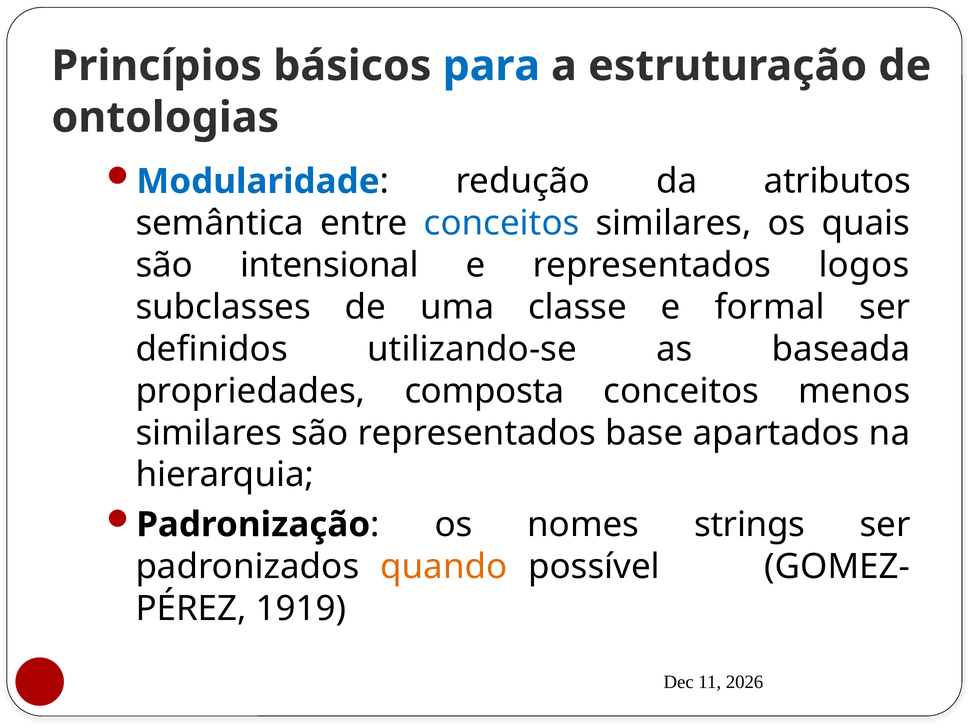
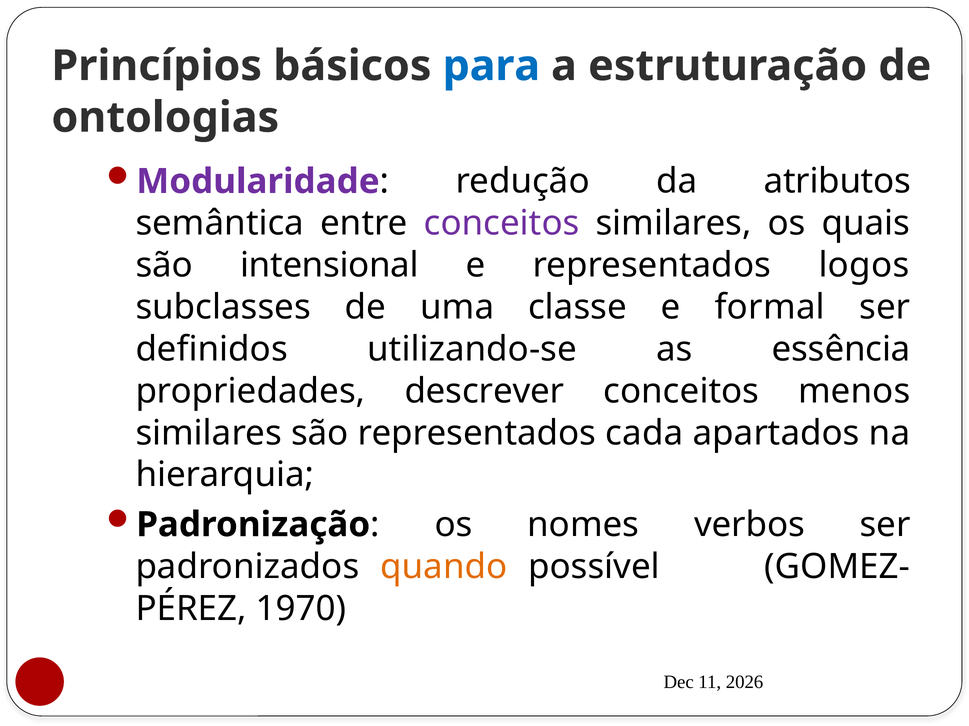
Modularidade colour: blue -> purple (258, 182)
conceitos colour: blue -> purple (502, 224)
baseada: baseada -> essência (841, 350)
composta: composta -> descrever (484, 391)
base: base -> cada (644, 433)
strings: strings -> verbos (750, 525)
1919: 1919 -> 1970 (301, 609)
